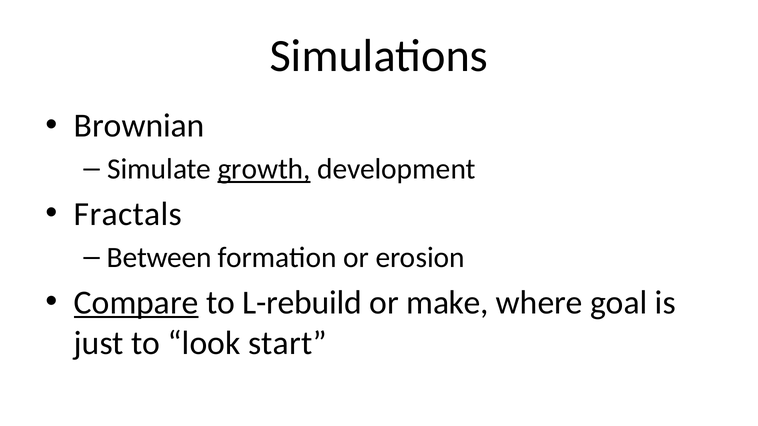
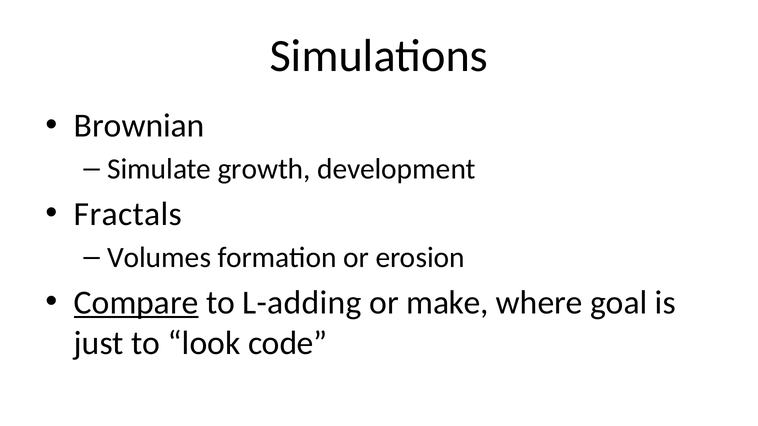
growth underline: present -> none (264, 169)
Between: Between -> Volumes (159, 258)
L-rebuild: L-rebuild -> L-adding (302, 303)
start: start -> code (288, 343)
